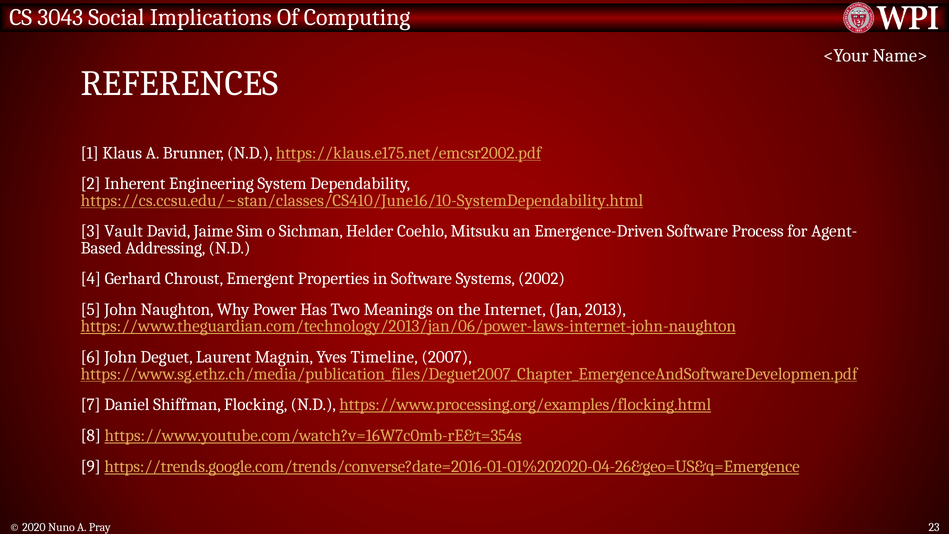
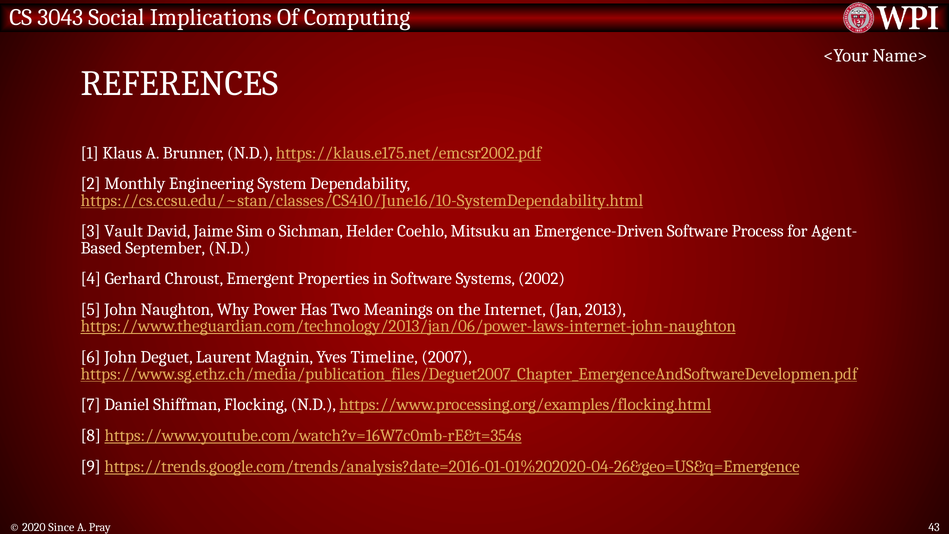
Inherent: Inherent -> Monthly (135, 184)
Addressing: Addressing -> September (165, 248)
https://trends.google.com/trends/converse?date=2016-01-01%202020-04-26&geo=US&q=Emergence: https://trends.google.com/trends/converse?date=2016-01-01%202020-04-26&geo=US&q=Emergence -> https://trends.google.com/trends/analysis?date=2016-01-01%202020-04-26&geo=US&q=Emergence (452, 466)
Nuno: Nuno -> Since (61, 527)
23: 23 -> 43 (934, 527)
